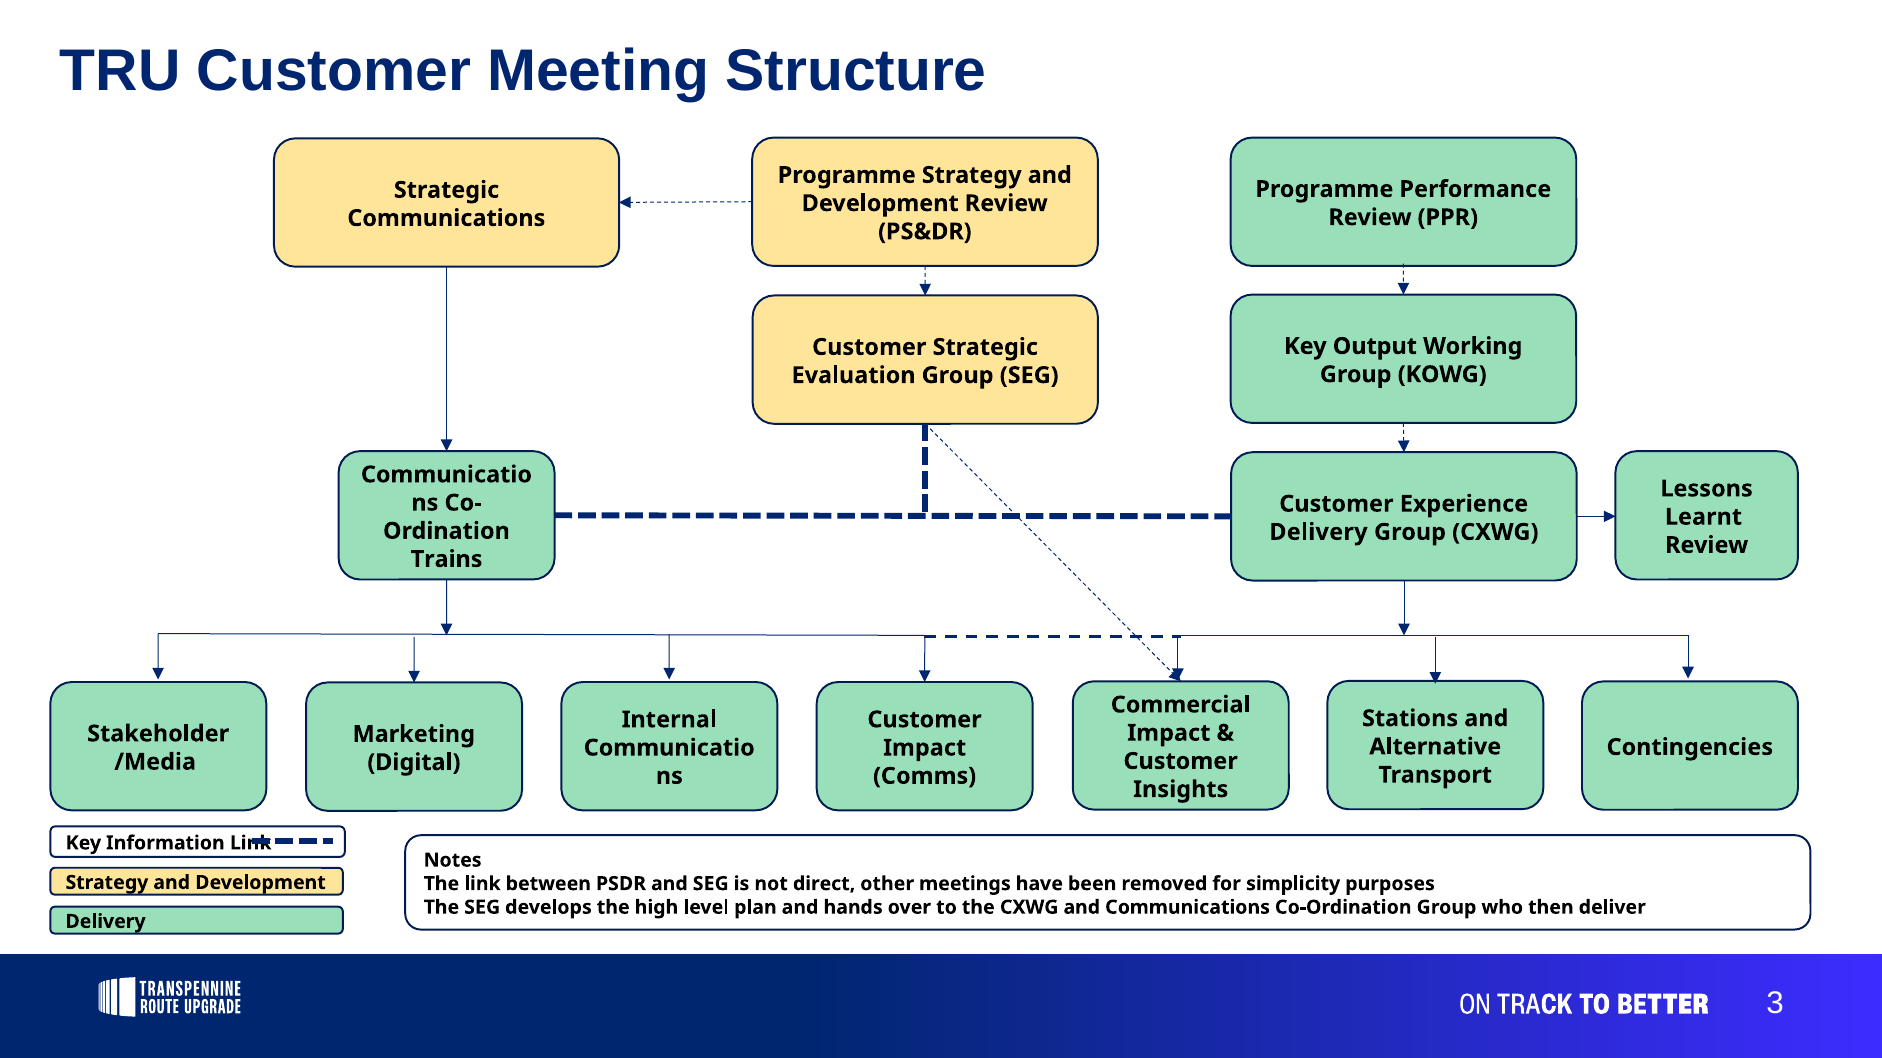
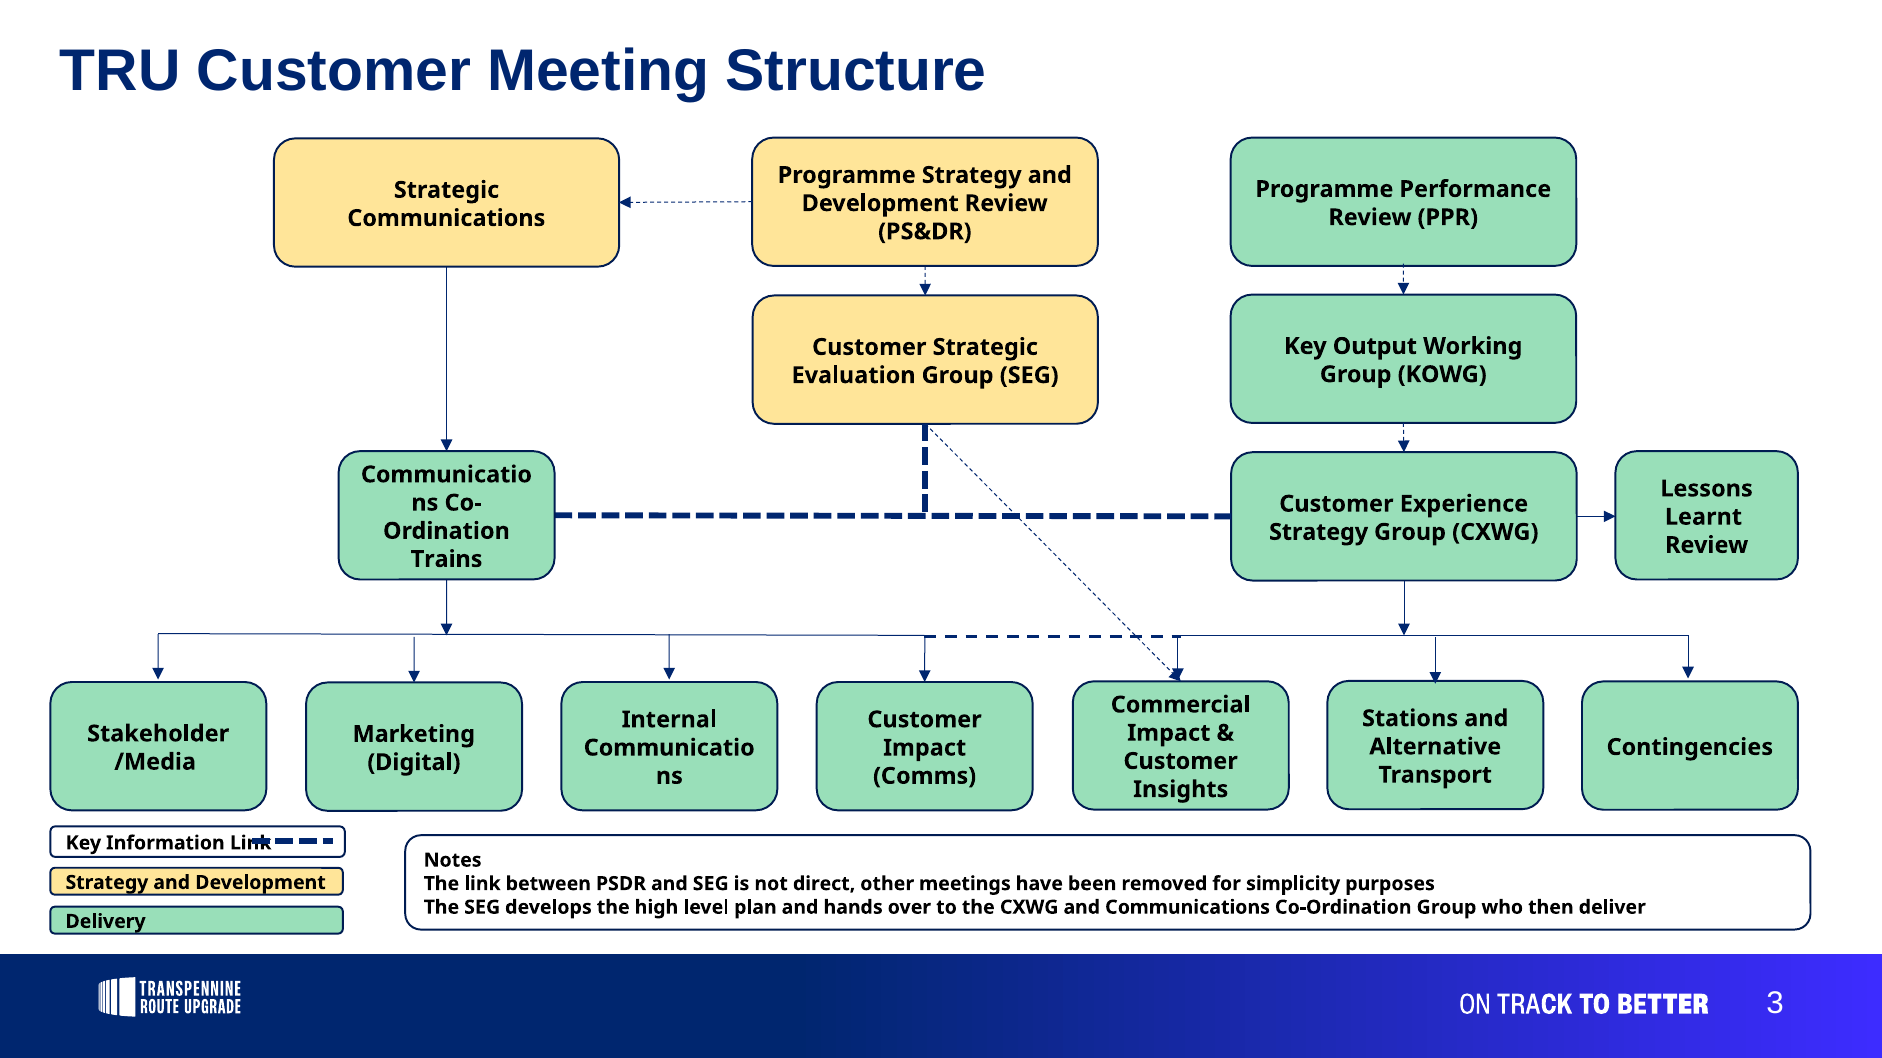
Delivery: Delivery -> Strategy (1319, 532)
